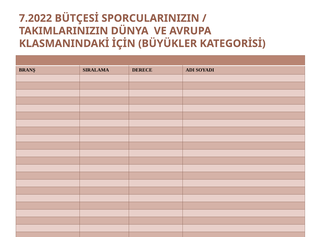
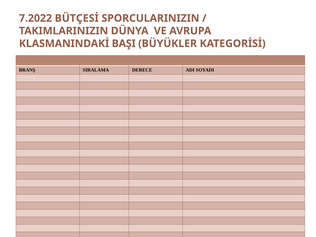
İÇİN: İÇİN -> BAŞI (124, 44)
